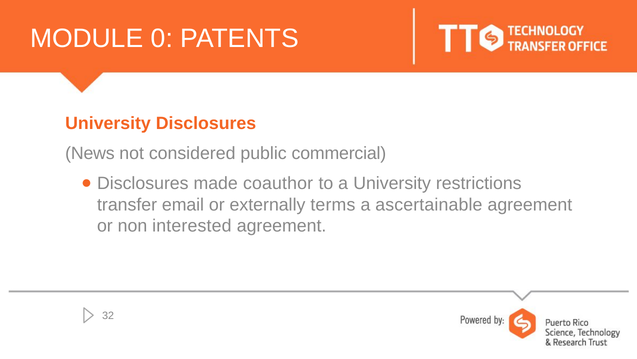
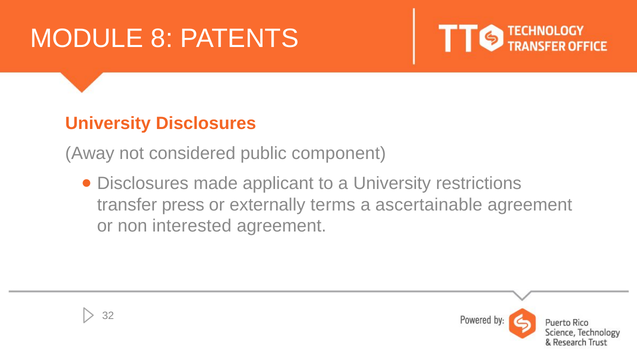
0: 0 -> 8 (162, 38)
News: News -> Away (90, 153)
commercial: commercial -> component (339, 153)
coauthor: coauthor -> applicant (278, 183)
email: email -> press (183, 204)
